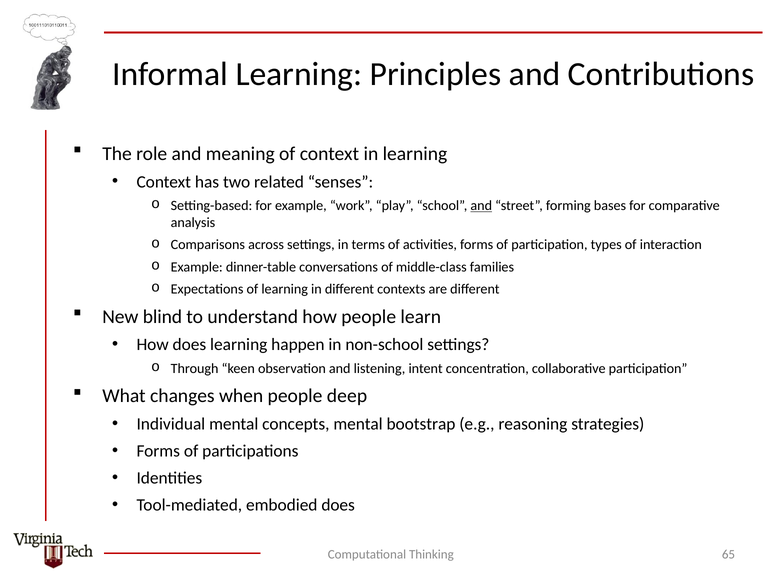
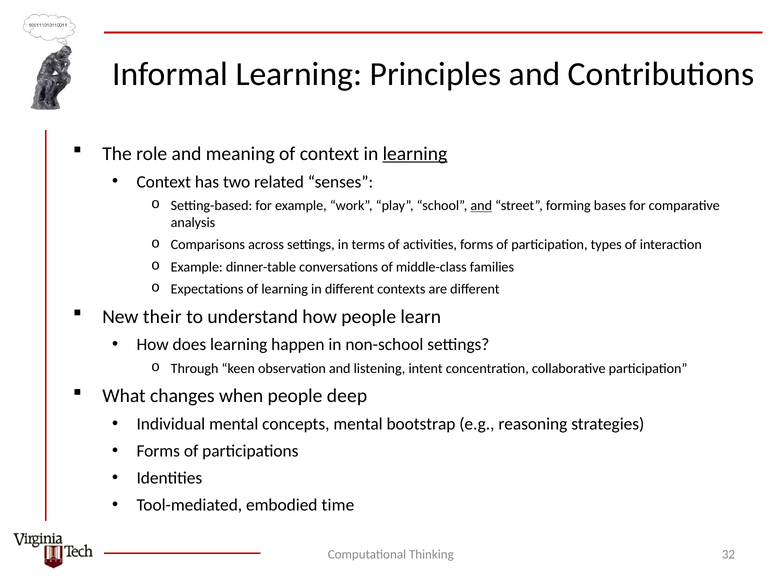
learning underline: none -> present (415, 154)
blind: blind -> their (162, 317)
embodied does: does -> time (338, 505)
65: 65 -> 32 (728, 555)
